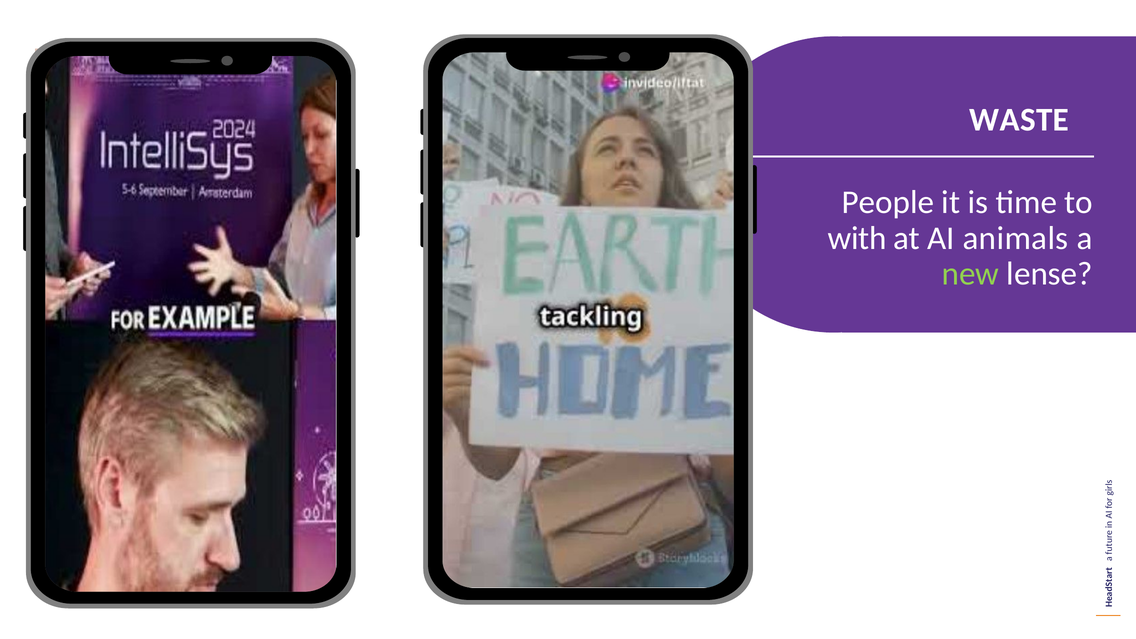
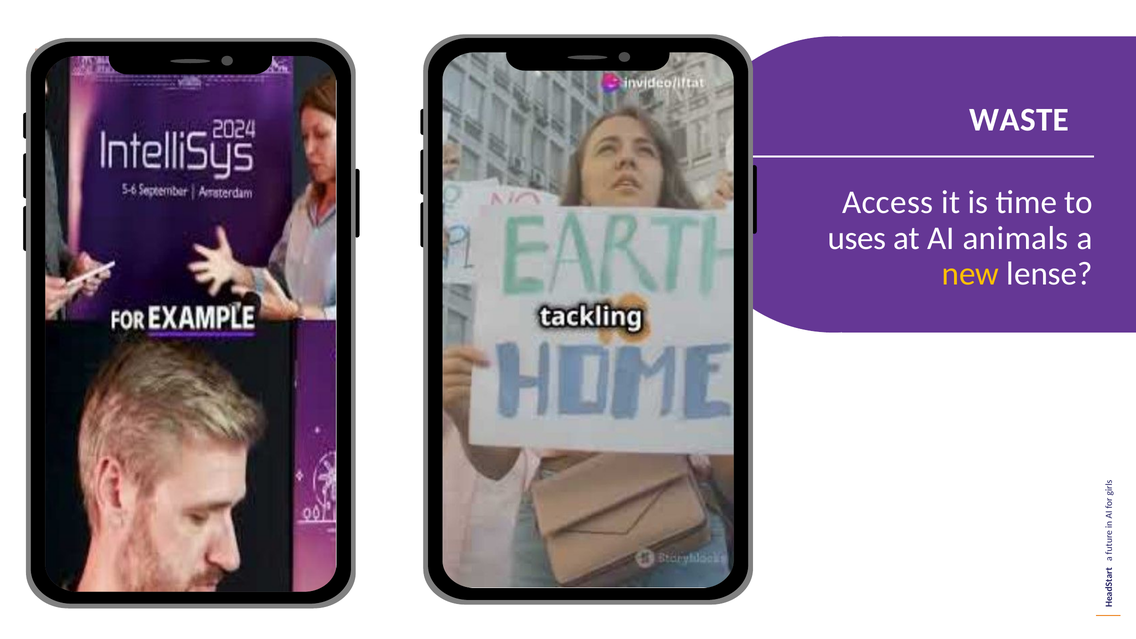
People: People -> Access (888, 202)
with: with -> uses (857, 238)
new colour: light green -> yellow (970, 274)
